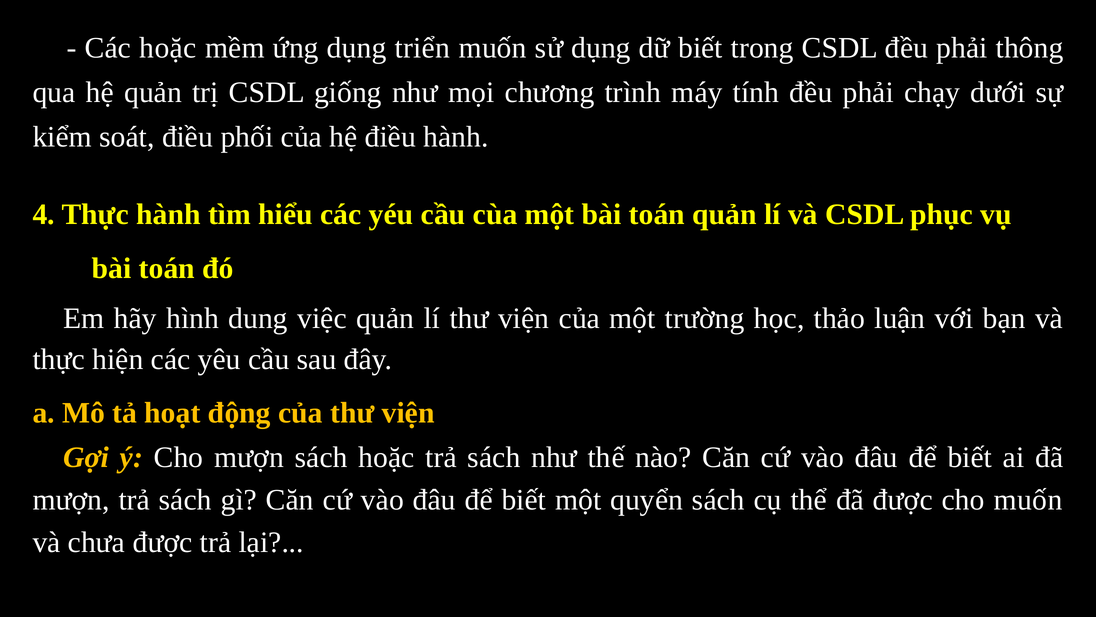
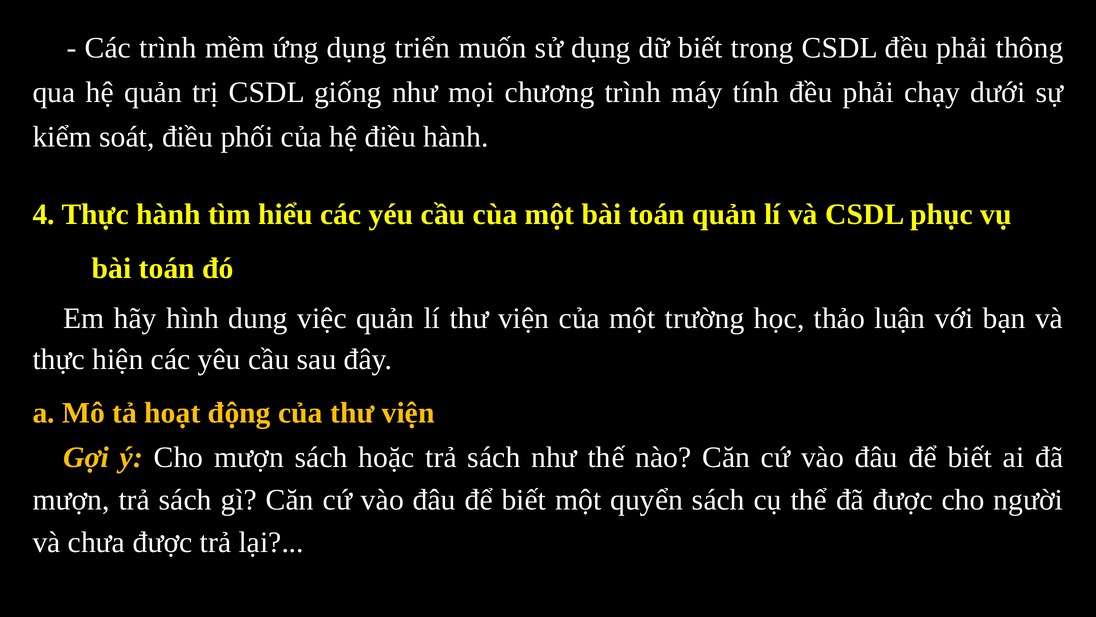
Các hoặc: hoặc -> trình (168, 48)
cho muốn: muốn -> người (1028, 500)
